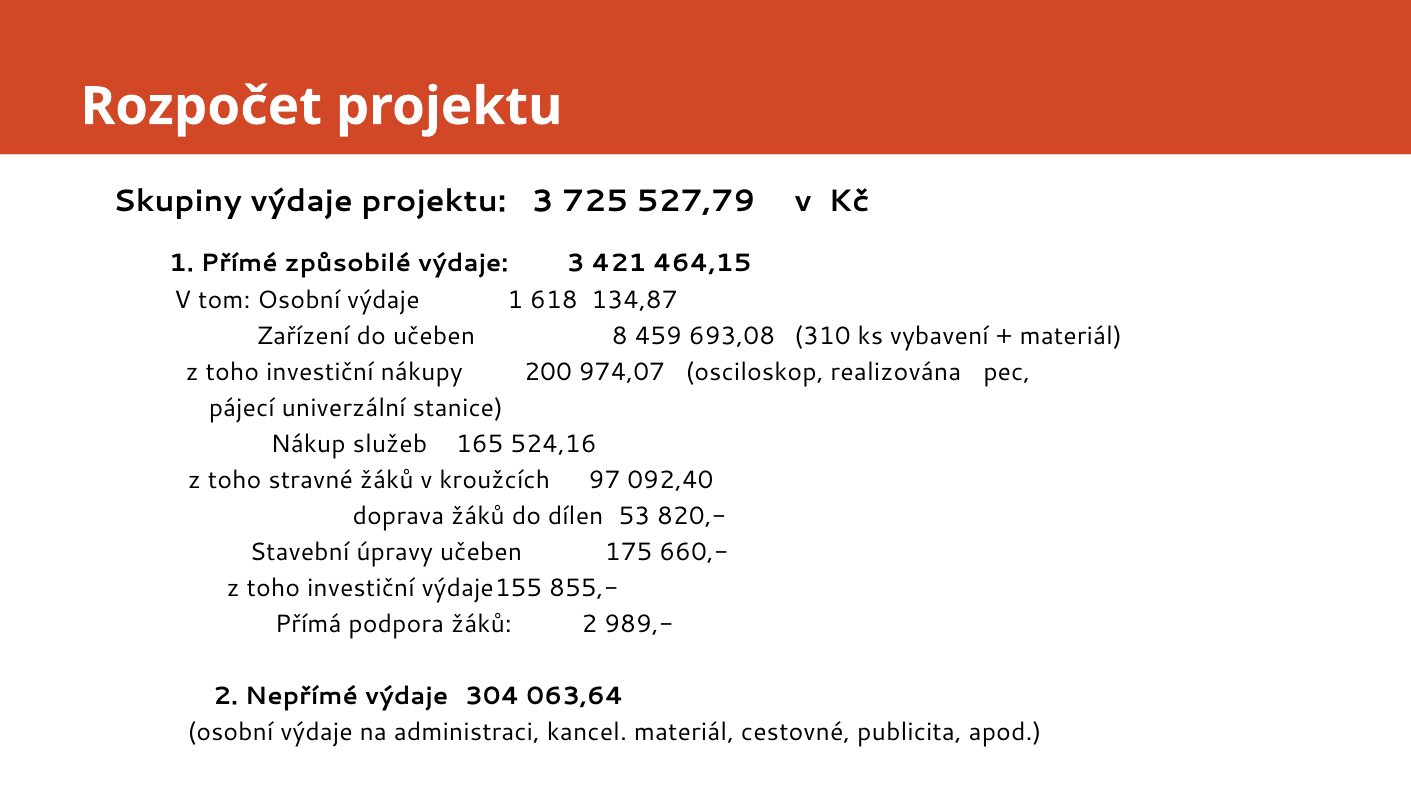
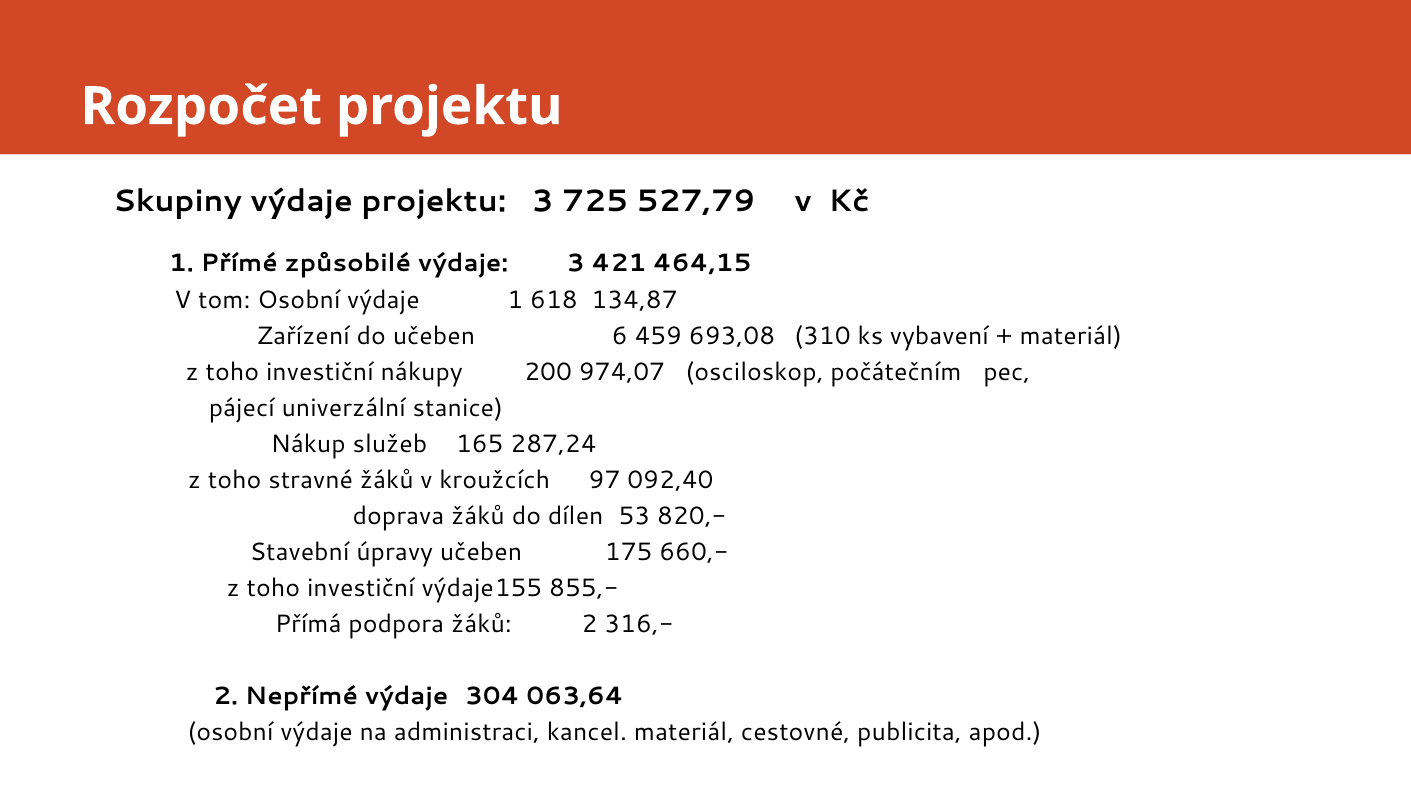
8: 8 -> 6 (620, 336)
realizována: realizována -> počátečním (896, 372)
524,16: 524,16 -> 287,24 (554, 444)
989,-: 989,- -> 316,- (639, 624)
